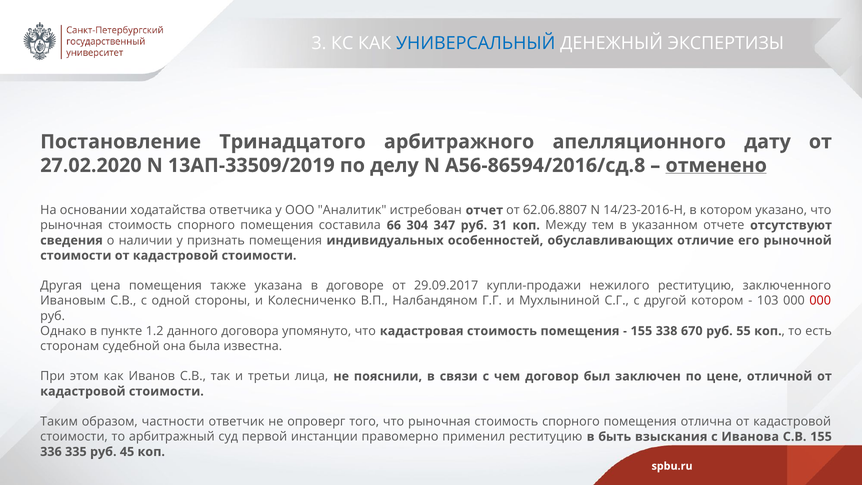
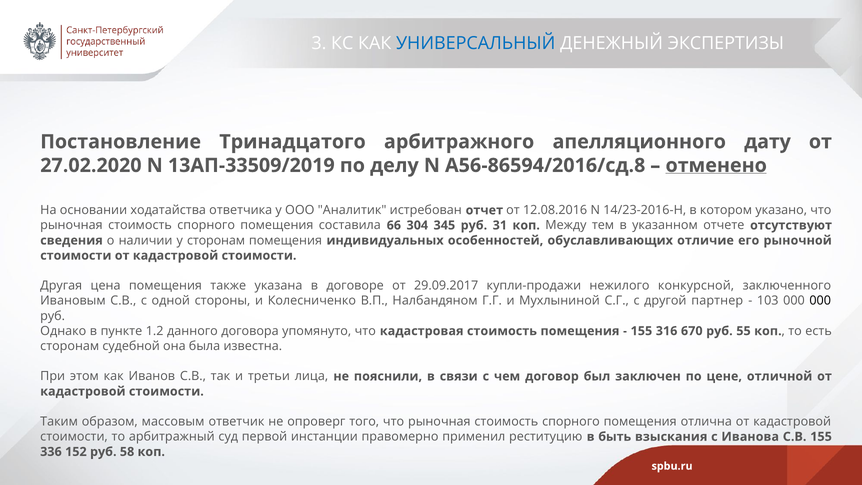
62.06.8807: 62.06.8807 -> 12.08.2016 (555, 210)
347: 347 -> 345 (444, 225)
у признать: признать -> сторонам (216, 240)
нежилого реституцию: реституцию -> конкурсной (696, 286)
другой котором: котором -> партнер (717, 301)
000 colour: red -> black (820, 301)
338: 338 -> 316 (667, 331)
частности: частности -> массовым (173, 421)
335: 335 -> 152 (76, 452)
45: 45 -> 58 (127, 452)
